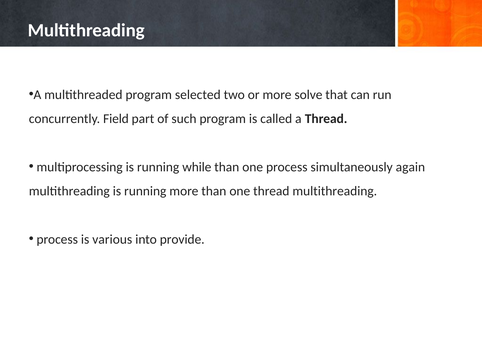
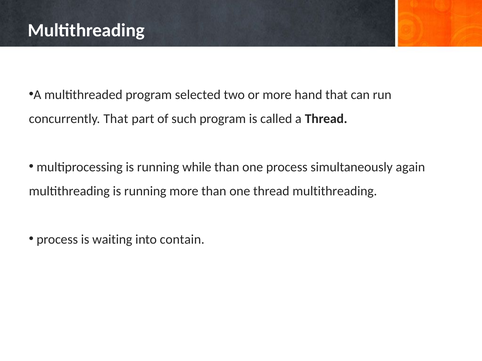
solve: solve -> hand (308, 95)
concurrently Field: Field -> That (116, 119)
various: various -> waiting (112, 240)
provide: provide -> contain (182, 240)
